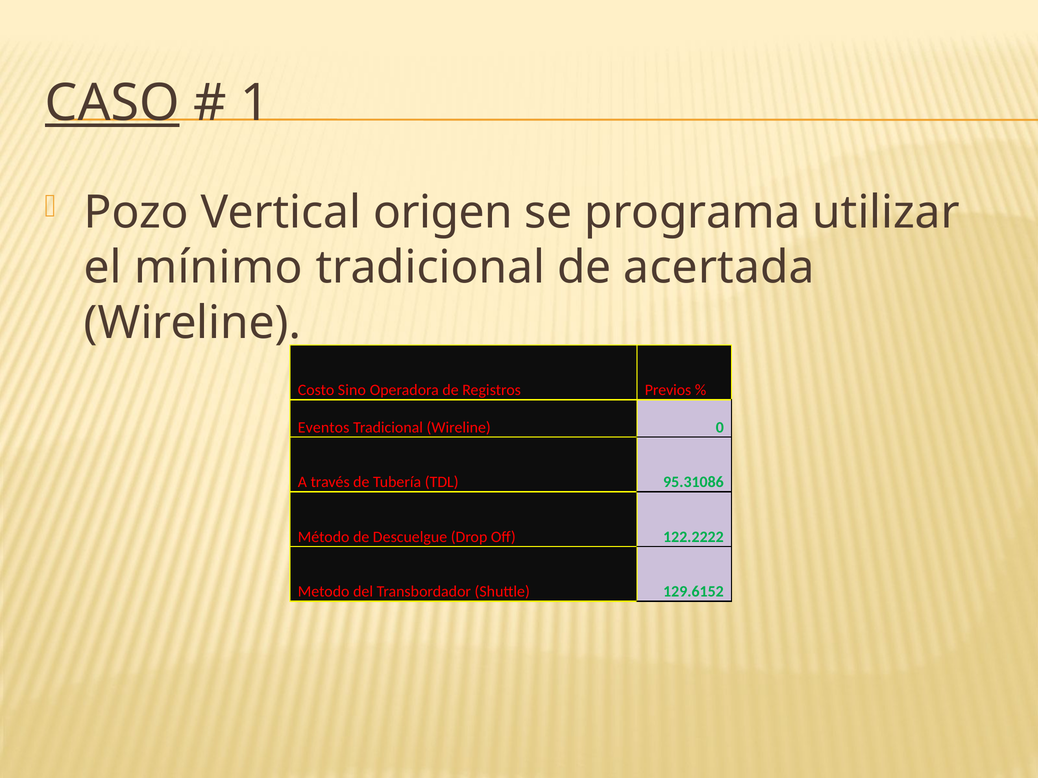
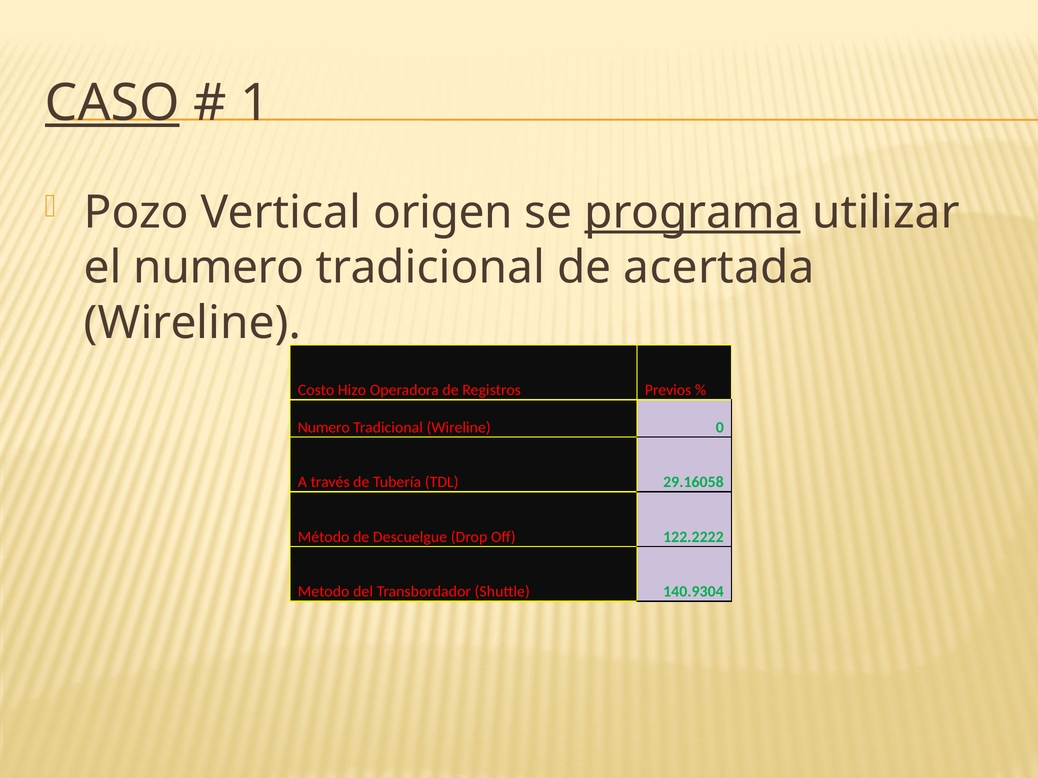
programa underline: none -> present (693, 212)
el mínimo: mínimo -> numero (219, 268)
Sino: Sino -> Hizo (352, 390)
Eventos: Eventos -> Numero (324, 428)
95.31086: 95.31086 -> 29.16058 (693, 483)
129.6152: 129.6152 -> 140.9304 (693, 592)
